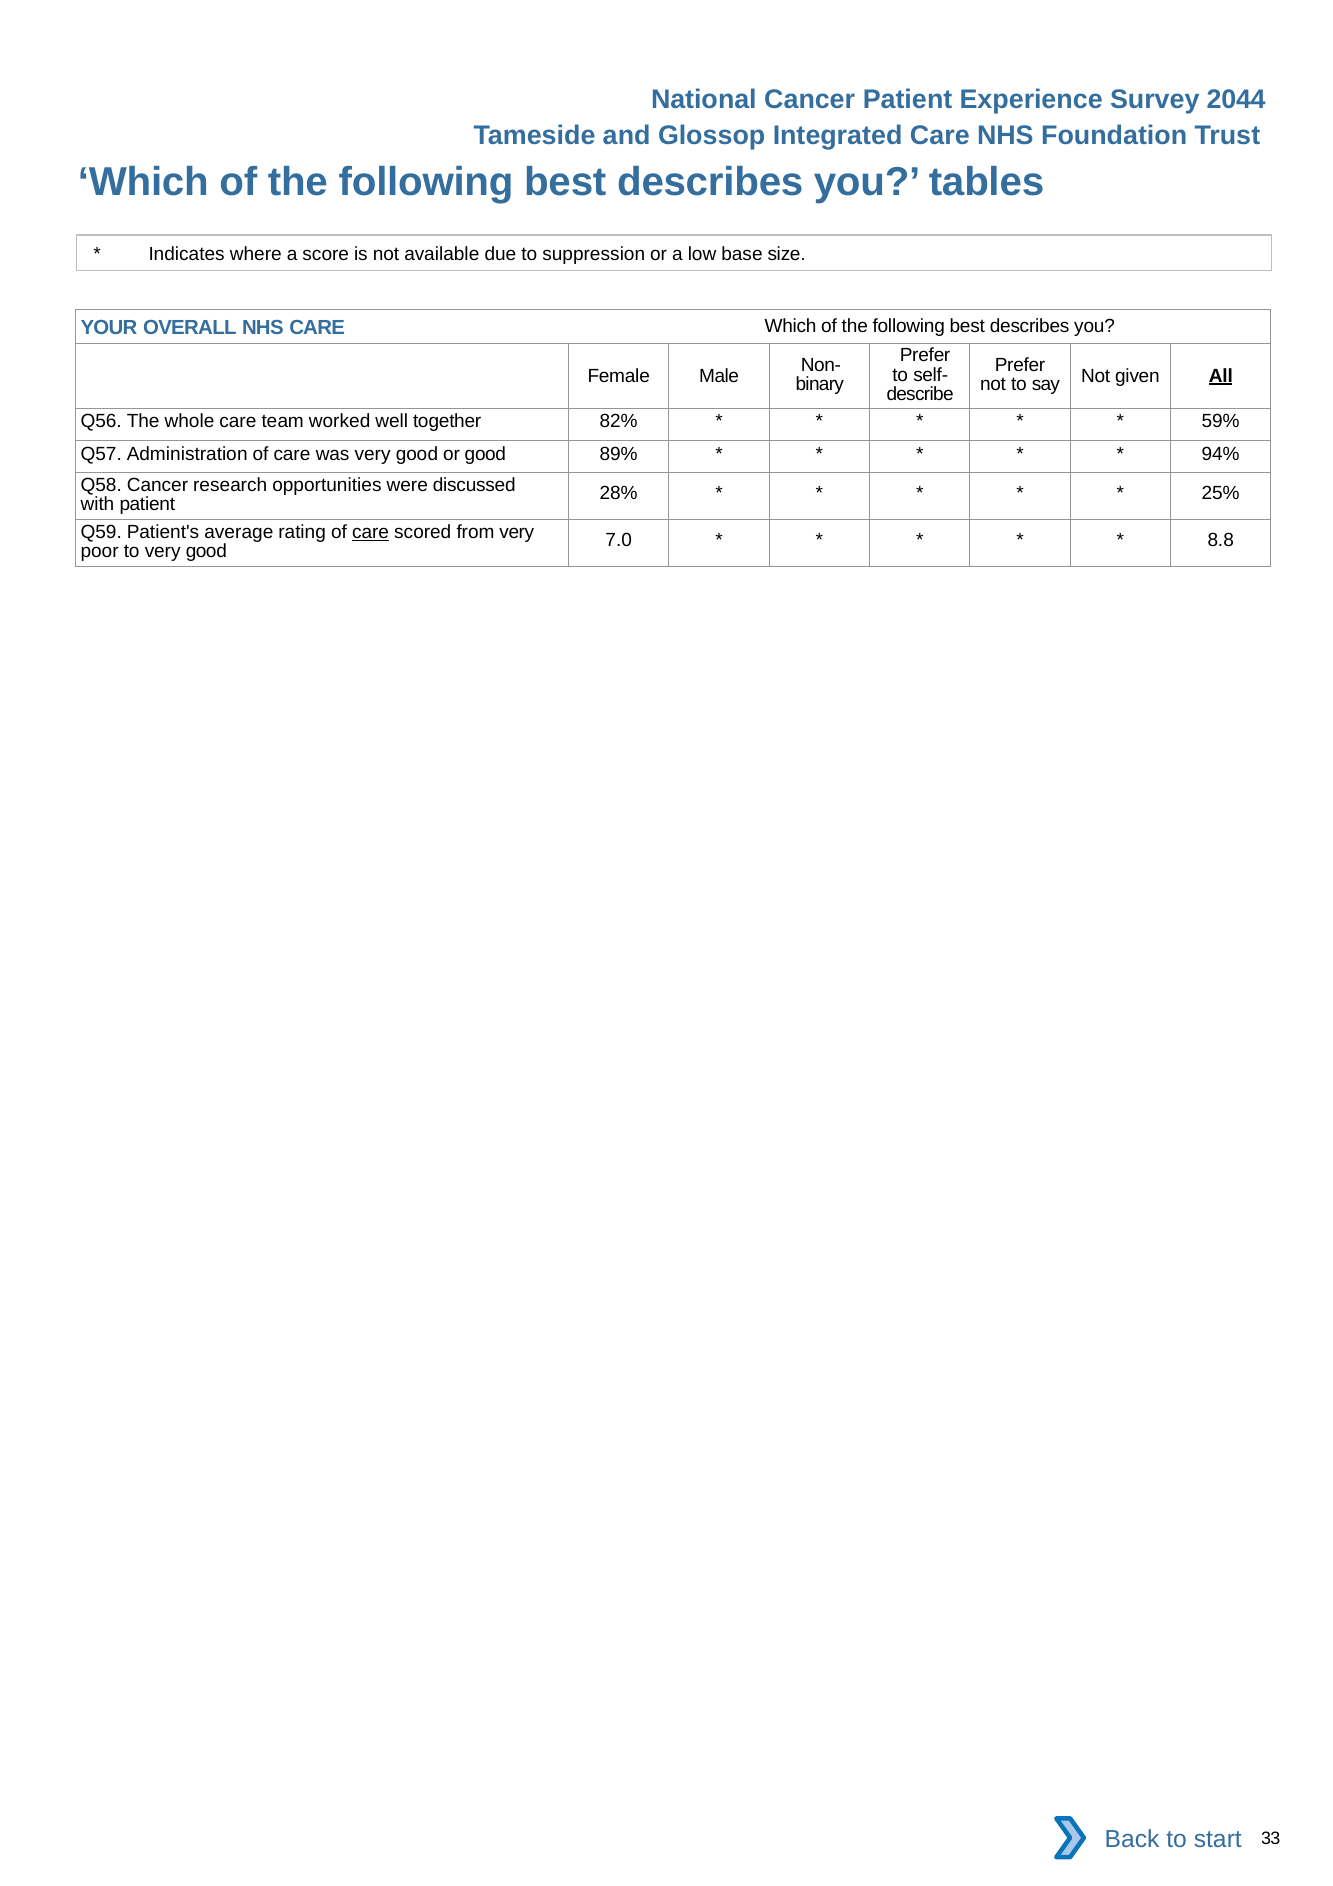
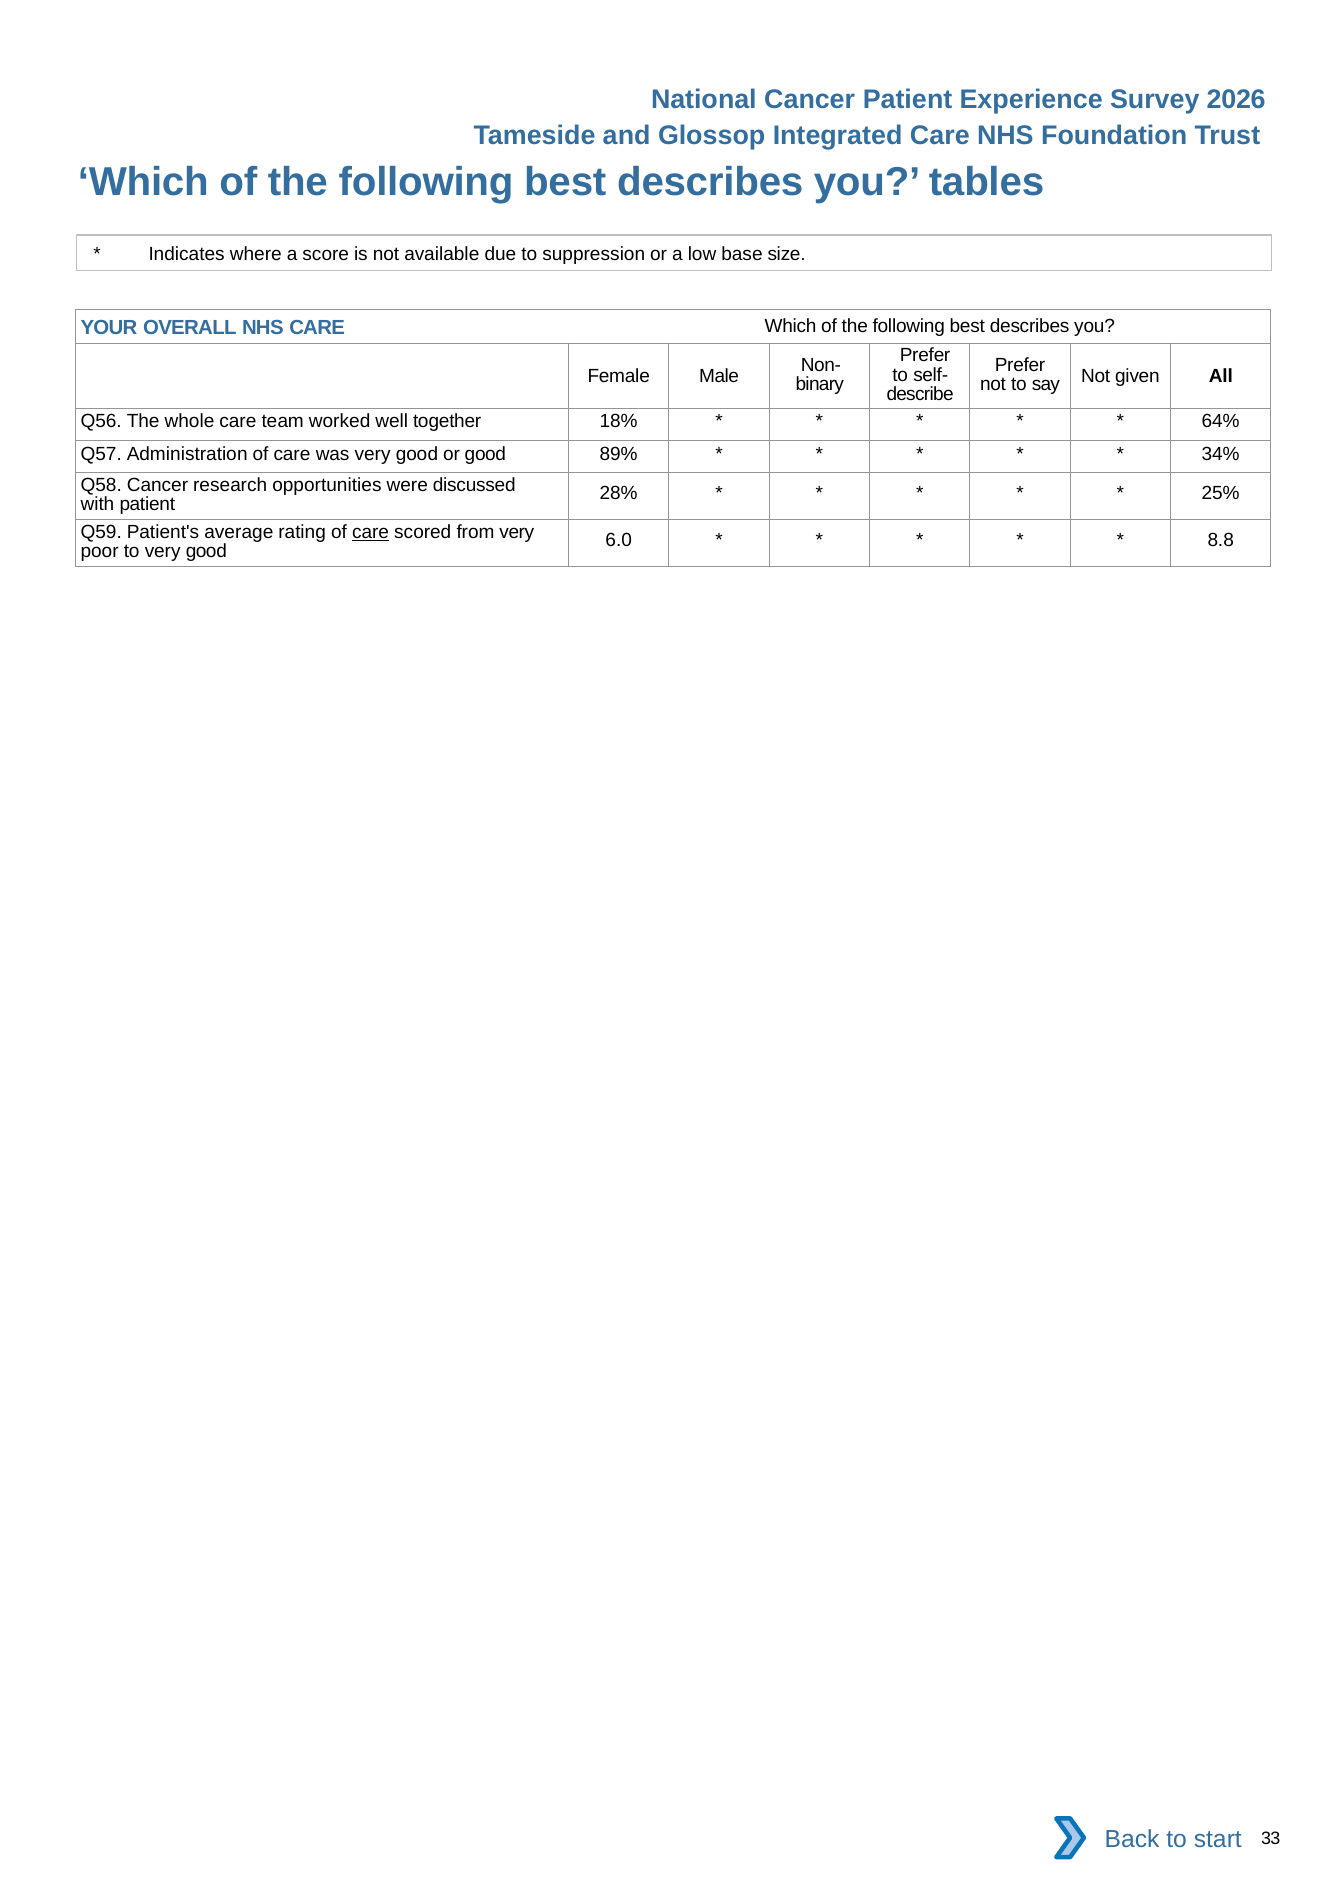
2044: 2044 -> 2026 (1236, 99)
All underline: present -> none (1221, 376)
82%: 82% -> 18% (619, 421)
59%: 59% -> 64% (1221, 421)
94%: 94% -> 34% (1221, 454)
7.0: 7.0 -> 6.0 (619, 540)
